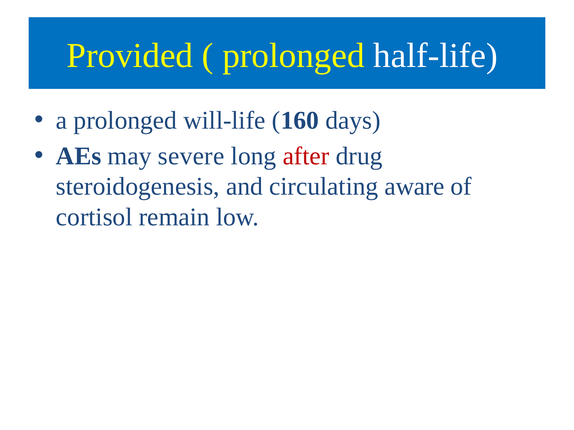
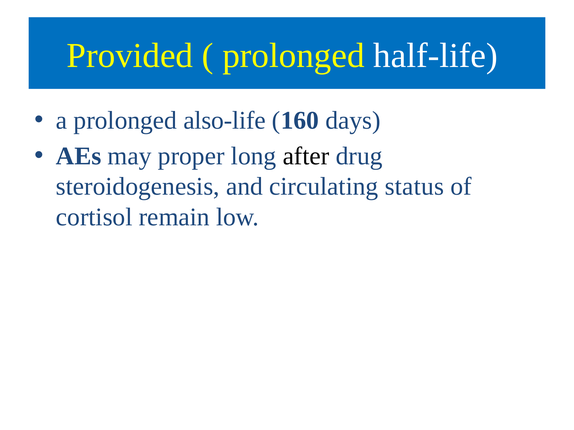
will-life: will-life -> also-life (225, 120)
severe: severe -> proper (191, 156)
after colour: red -> black (306, 156)
aware: aware -> status (414, 187)
